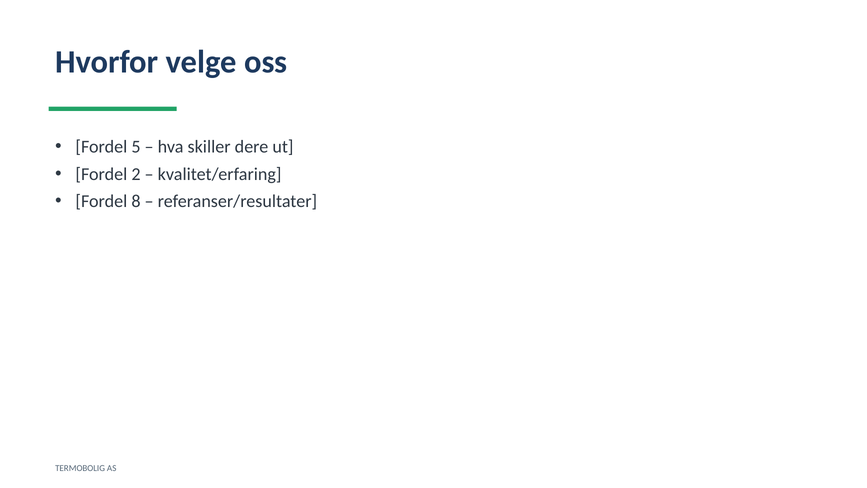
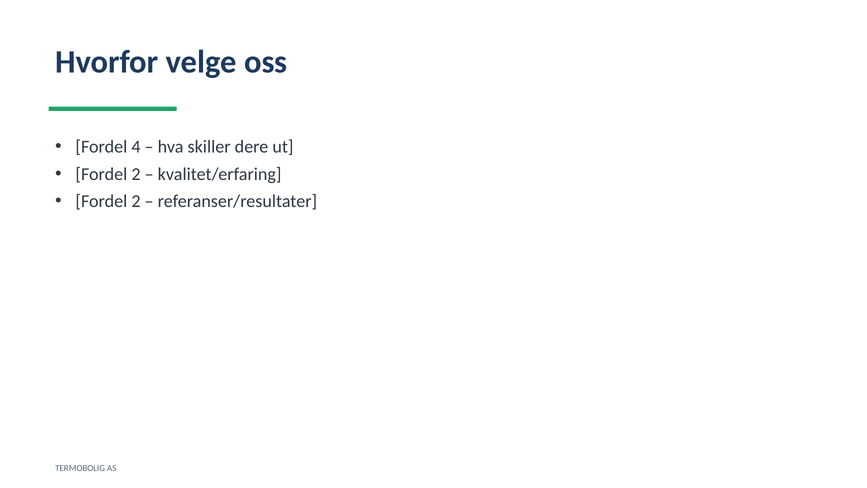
5: 5 -> 4 (136, 147)
8: 8 -> 2 (136, 201)
